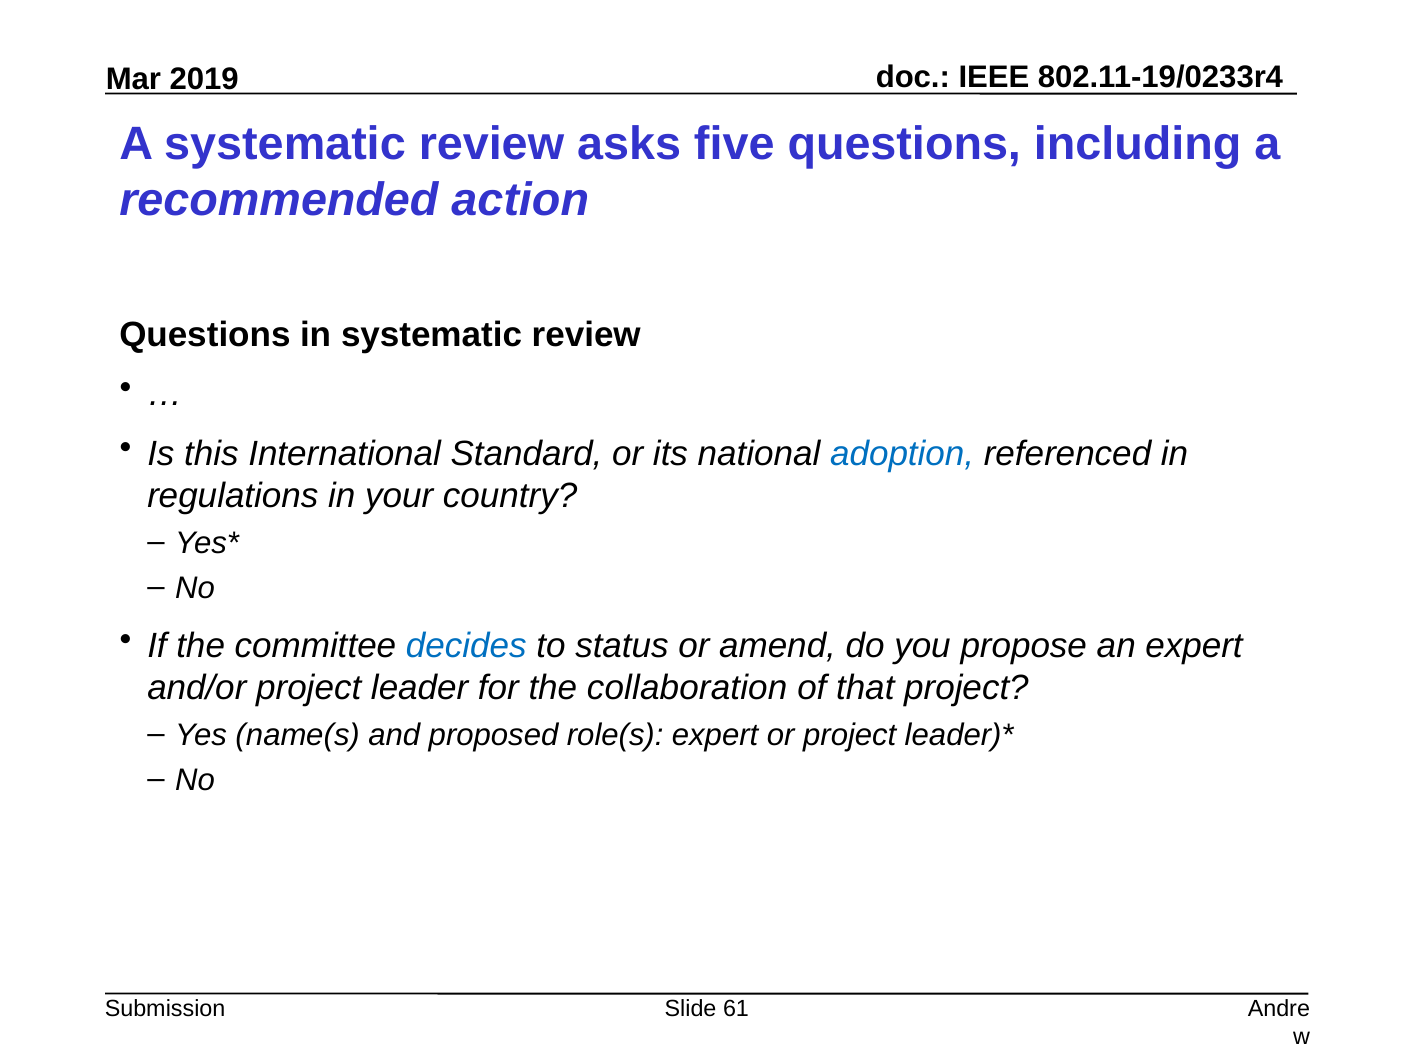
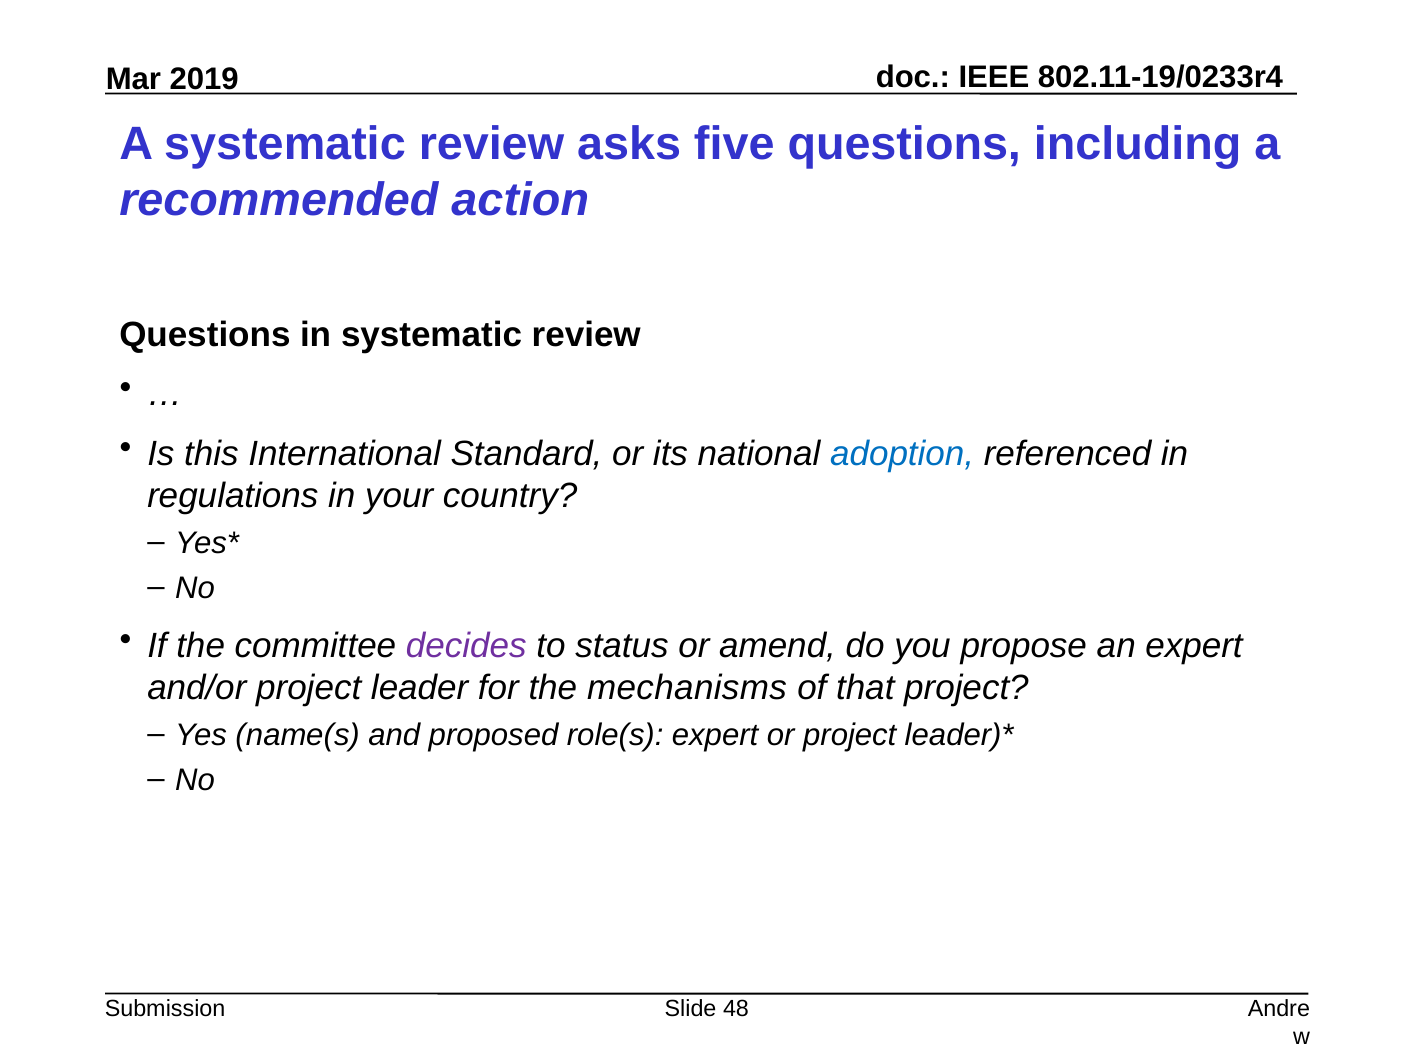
decides colour: blue -> purple (466, 645)
collaboration: collaboration -> mechanisms (687, 688)
61: 61 -> 48 (736, 1008)
